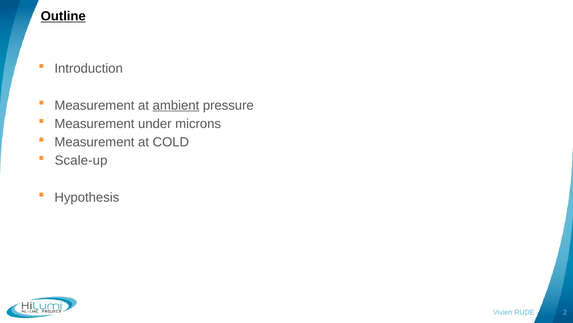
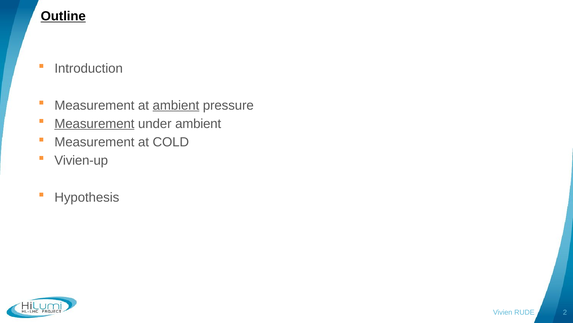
Measurement underline: none -> present (94, 123)
under microns: microns -> ambient (198, 123)
Scale-up: Scale-up -> Vivien-up (81, 160)
